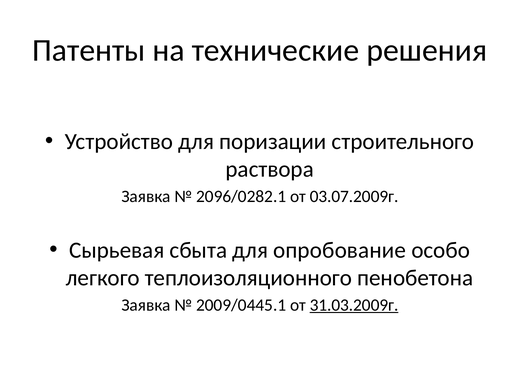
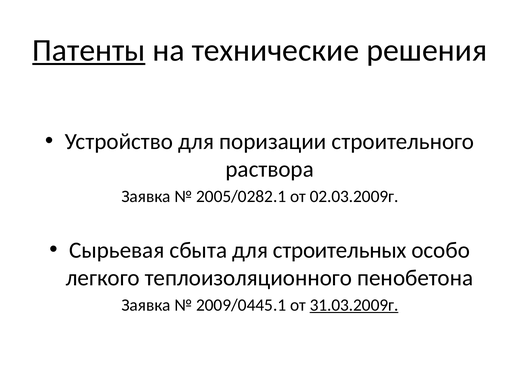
Патенты underline: none -> present (89, 50)
2096/0282.1: 2096/0282.1 -> 2005/0282.1 (241, 197)
03.07.2009г: 03.07.2009г -> 02.03.2009г (354, 197)
опробование: опробование -> строительных (340, 250)
